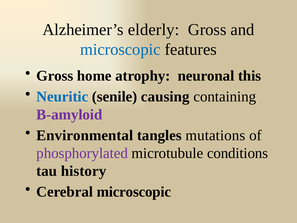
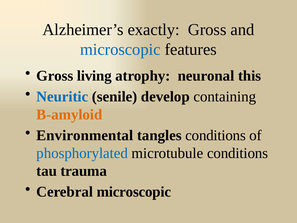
elderly: elderly -> exactly (154, 30)
home: home -> living (94, 76)
causing: causing -> develop (165, 97)
B-amyloid colour: purple -> orange (69, 114)
tangles mutations: mutations -> conditions (216, 135)
phosphorylated colour: purple -> blue (82, 153)
history: history -> trauma (84, 171)
